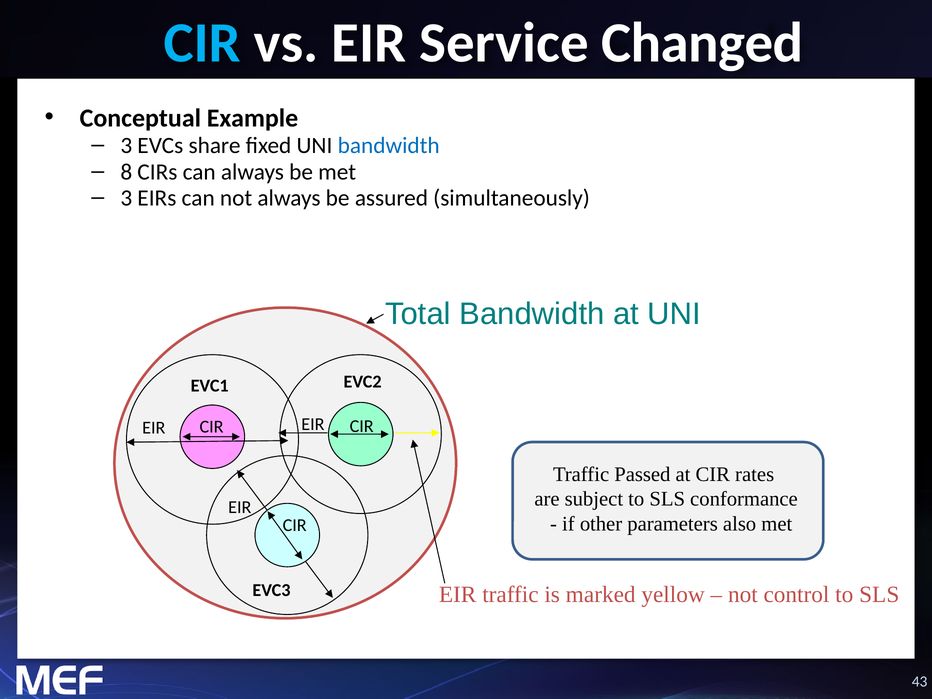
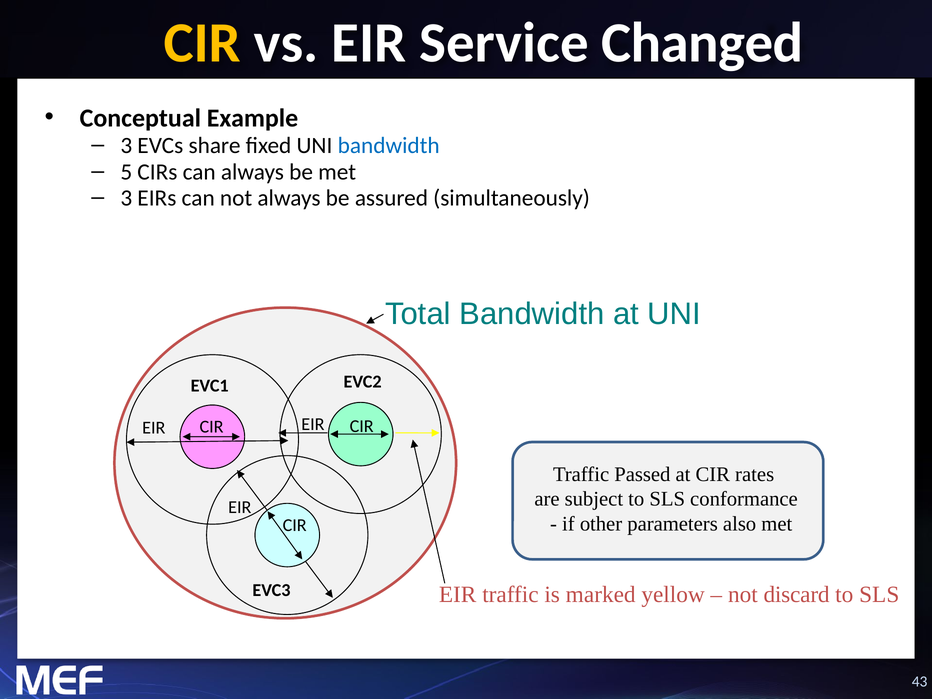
CIR colour: light blue -> yellow (202, 43)
8: 8 -> 5 (126, 172)
control: control -> discard (797, 595)
